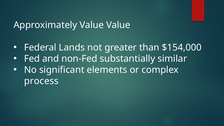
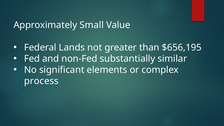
Approximately Value: Value -> Small (92, 25)
$154,000: $154,000 -> $656,195 (182, 47)
